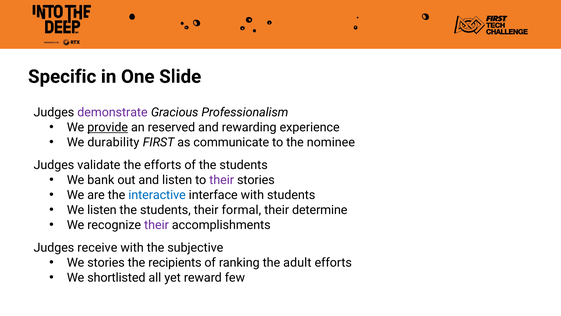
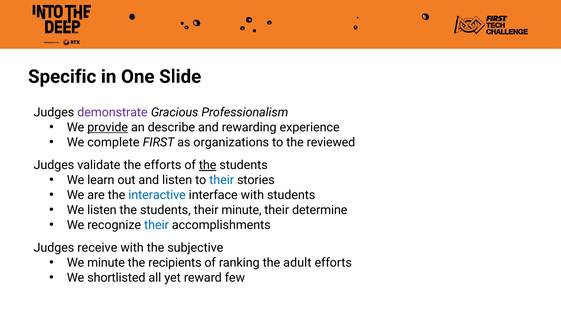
reserved: reserved -> describe (171, 127)
durability: durability -> complete (113, 142)
communicate: communicate -> organizations (231, 142)
nominee: nominee -> reviewed (331, 142)
the underline: none -> present (208, 165)
bank: bank -> learn (101, 180)
their colour: purple -> blue (222, 180)
their formal: formal -> minute (241, 210)
their colour: purple -> blue (156, 225)
We stories: stories -> minute (106, 262)
